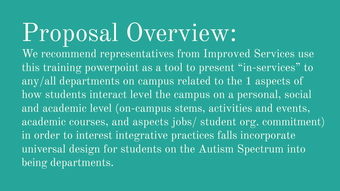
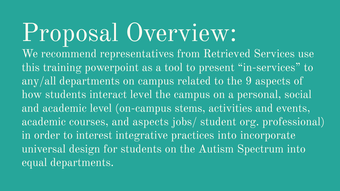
Improved: Improved -> Retrieved (227, 54)
1: 1 -> 9 (249, 81)
commitment: commitment -> professional (294, 122)
practices falls: falls -> into (227, 135)
being: being -> equal (34, 163)
